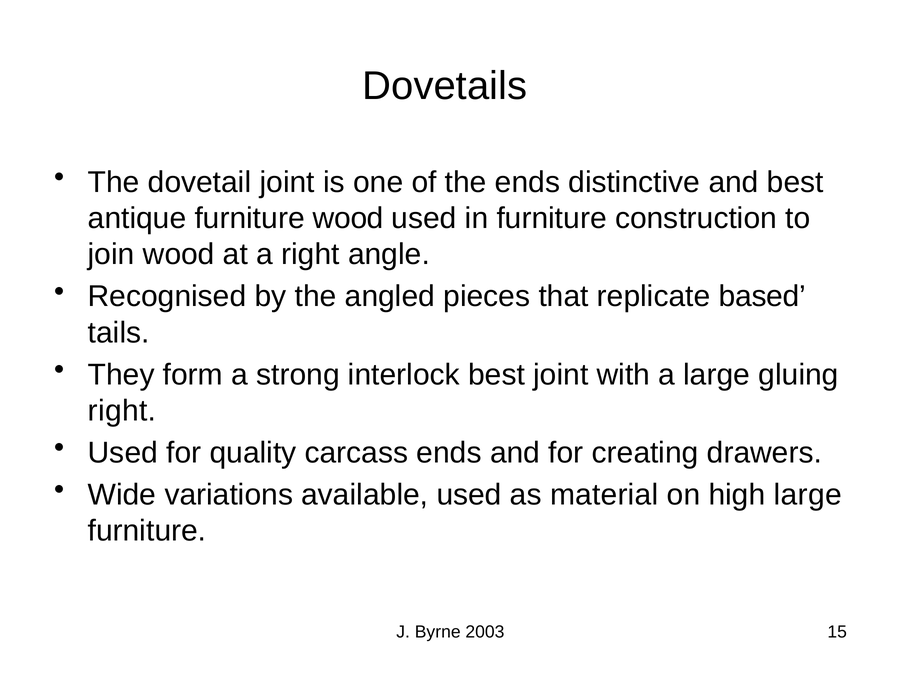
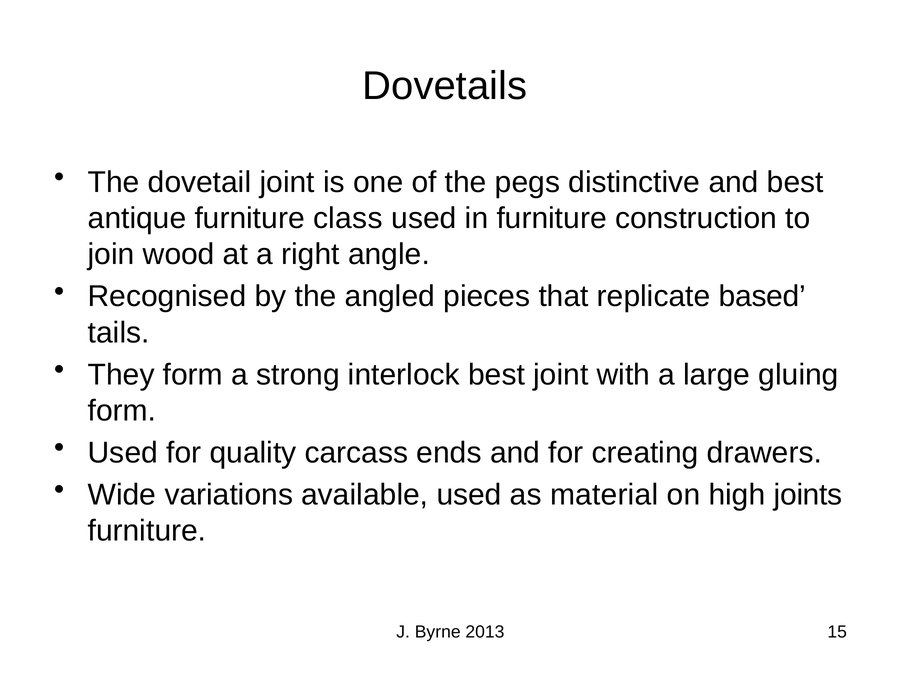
the ends: ends -> pegs (527, 182)
furniture wood: wood -> class (348, 218)
right: right -> form (122, 411)
high large: large -> joints (808, 495)
2003: 2003 -> 2013 (485, 632)
